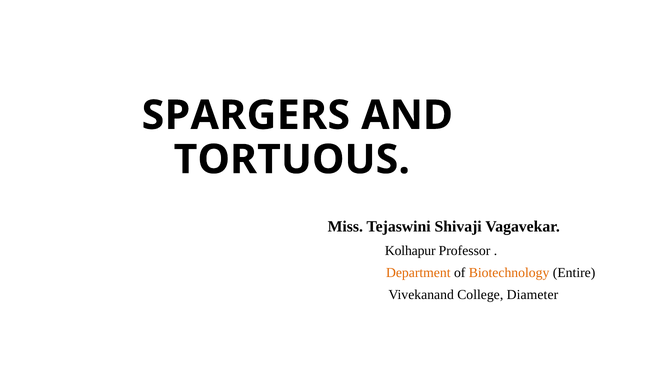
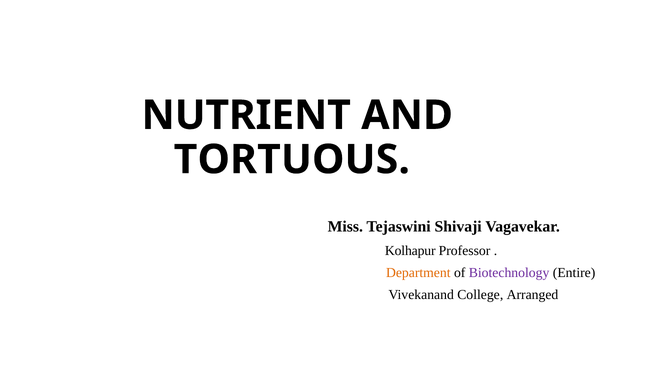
SPARGERS: SPARGERS -> NUTRIENT (246, 115)
Biotechnology colour: orange -> purple (509, 273)
Diameter: Diameter -> Arranged (533, 294)
